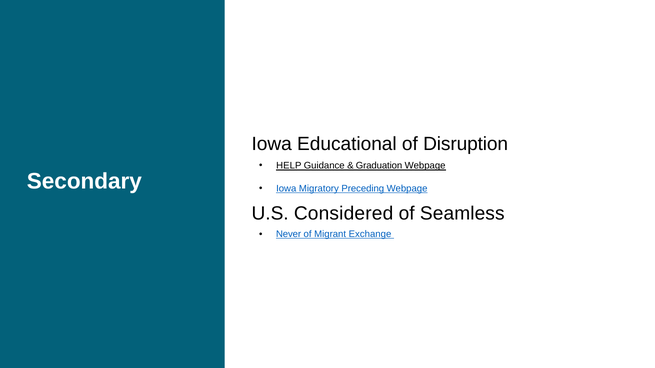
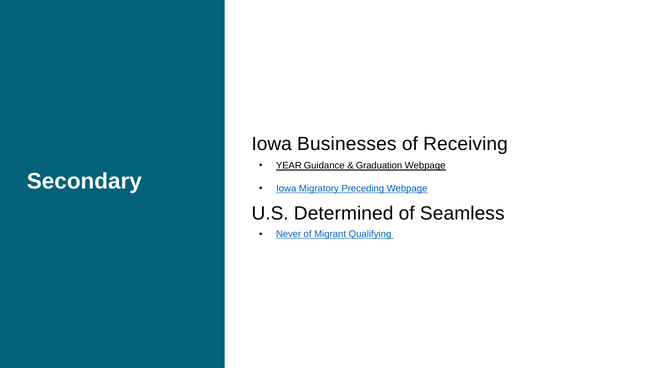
Educational: Educational -> Businesses (347, 144)
Disruption: Disruption -> Receiving (465, 144)
HELP: HELP -> YEAR (289, 166)
Considered: Considered -> Determined (344, 214)
Exchange: Exchange -> Qualifying (370, 235)
